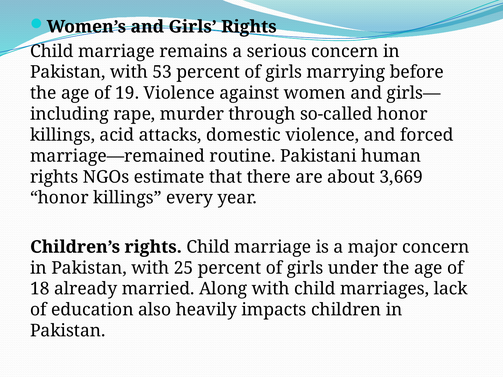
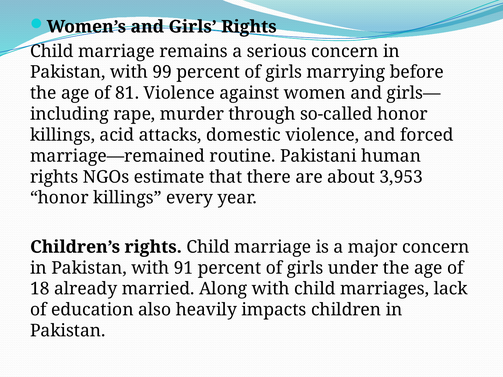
53: 53 -> 99 (162, 72)
19: 19 -> 81 (127, 93)
3,669: 3,669 -> 3,953 (401, 177)
25: 25 -> 91 (184, 268)
